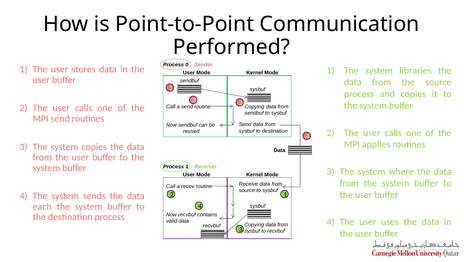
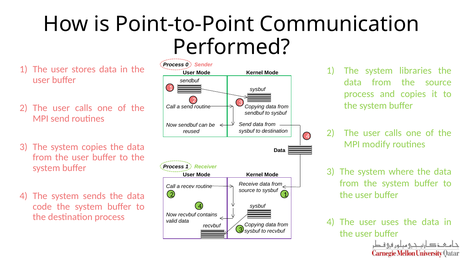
applies: applies -> modify (376, 145)
each: each -> code (42, 207)
